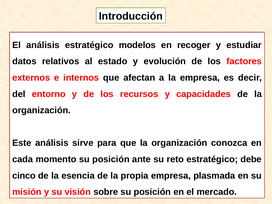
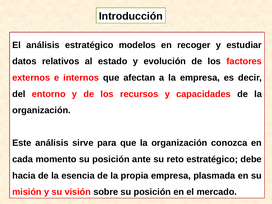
cinco: cinco -> hacia (24, 176)
